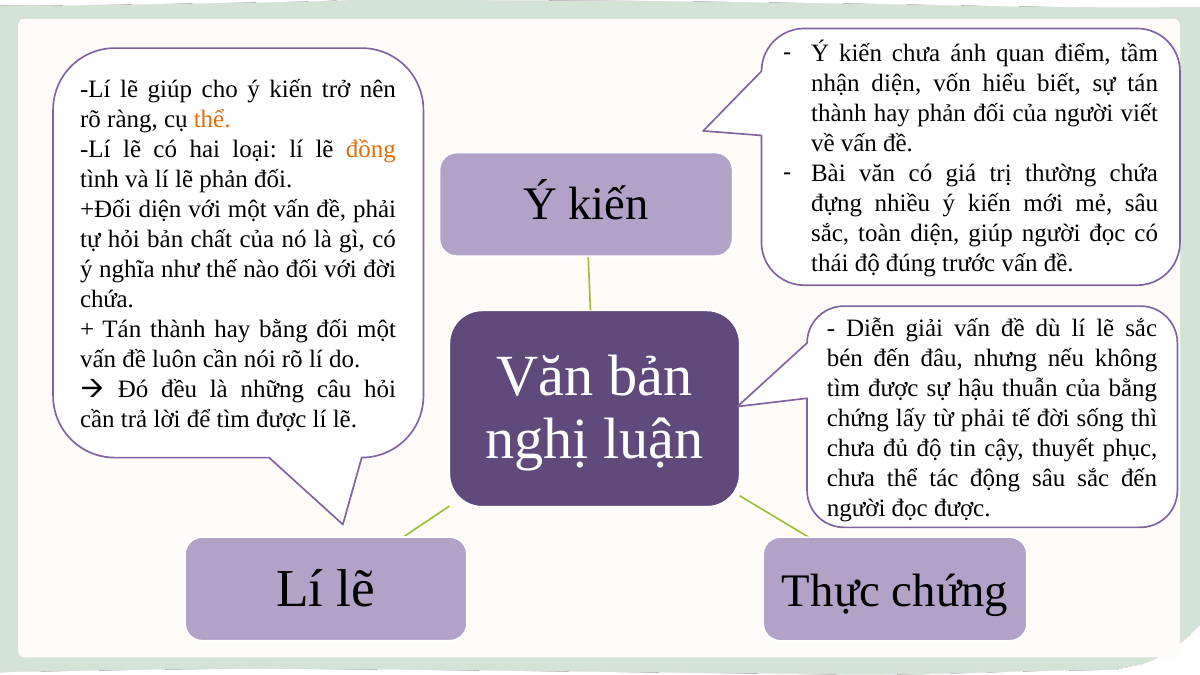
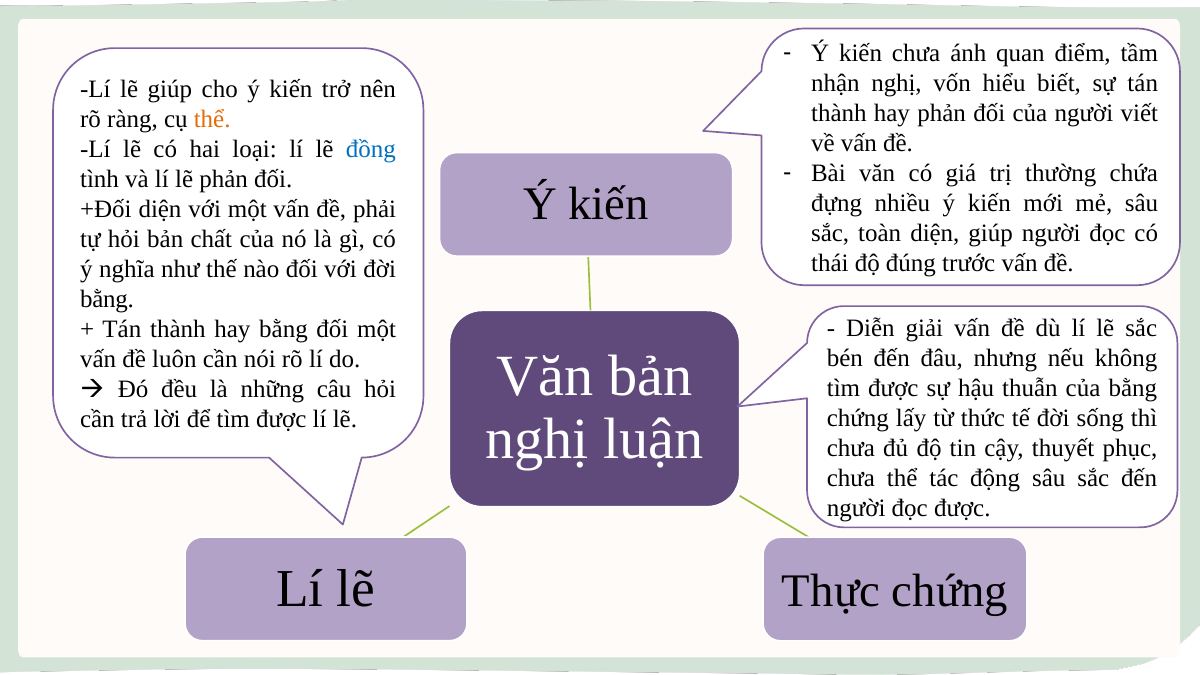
nhận diện: diện -> nghị (897, 84)
đồng colour: orange -> blue (371, 150)
chứa: chứa -> bằng (107, 300)
từ phải: phải -> thức (983, 418)
